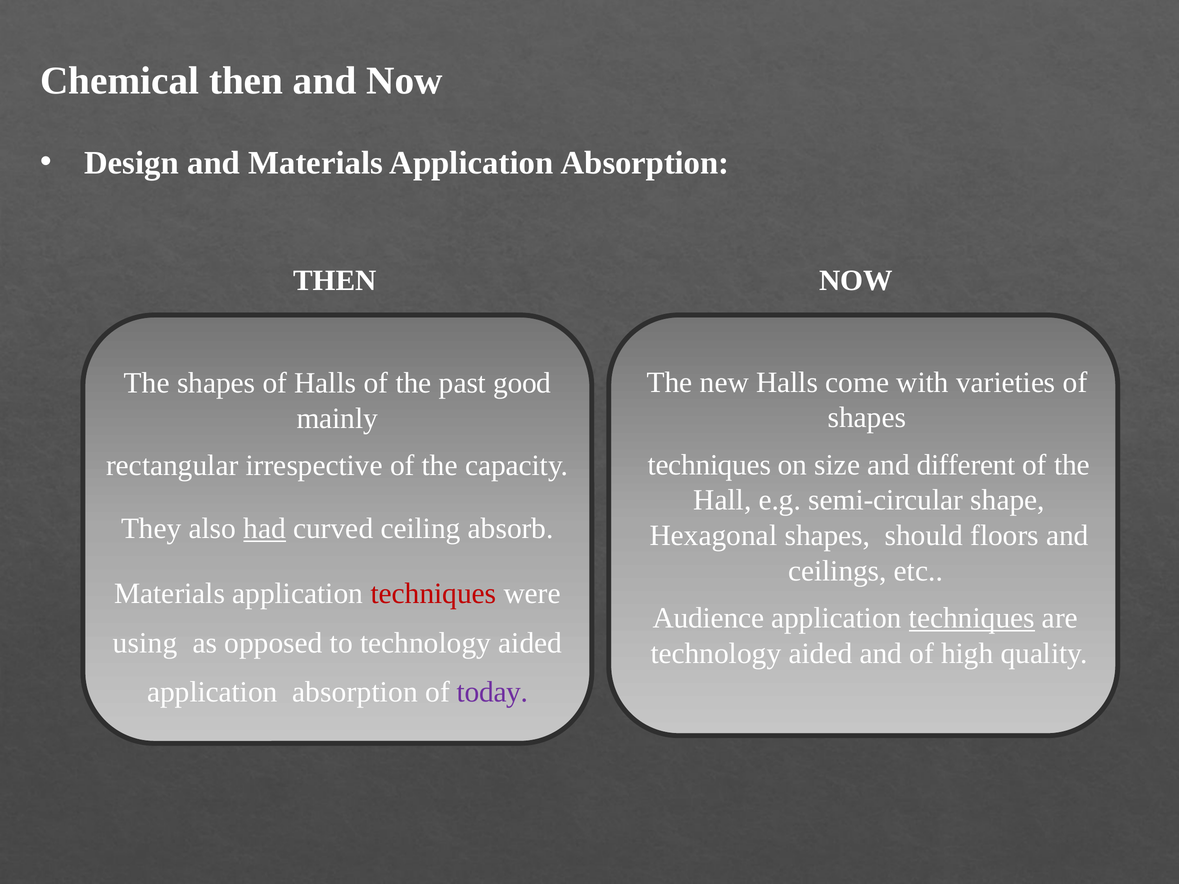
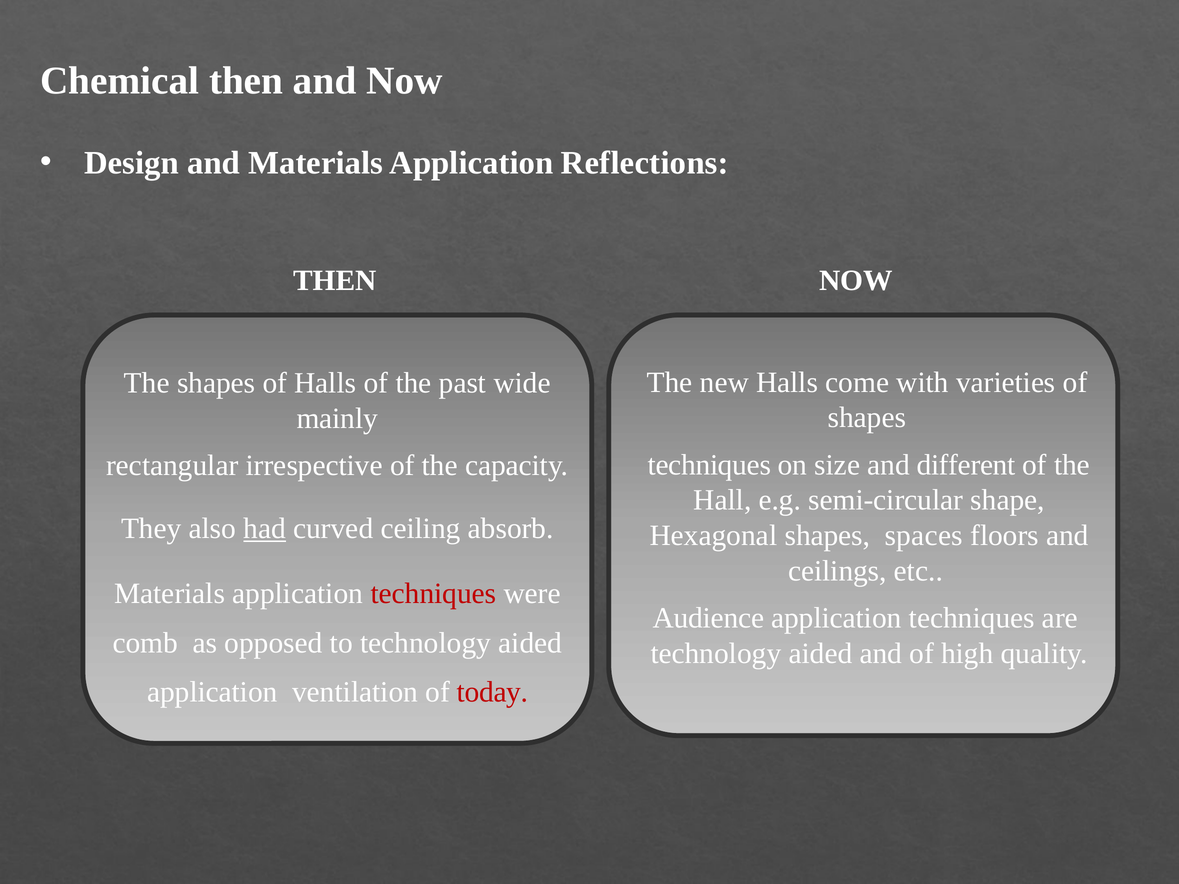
Materials Application Absorption: Absorption -> Reflections (645, 163)
good: good -> wide (522, 383)
should: should -> spaces (924, 536)
techniques underline: present -> none (972, 618)
using: using -> comb (145, 643)
absorption: absorption -> ventilation (355, 692)
today colour: purple -> red (493, 692)
